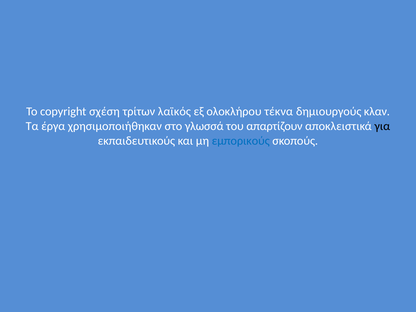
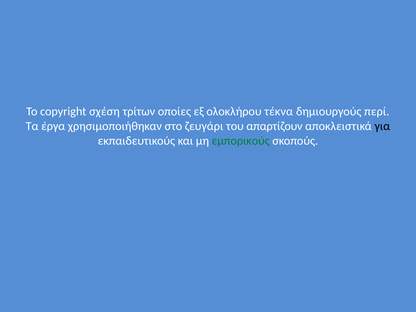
λαϊκός: λαϊκός -> οποίες (174, 112)
κλαν: κλαν -> περί (377, 112)
γλωσσά: γλωσσά -> ζευγάρι (204, 126)
εμπορικούς colour: blue -> green (241, 141)
